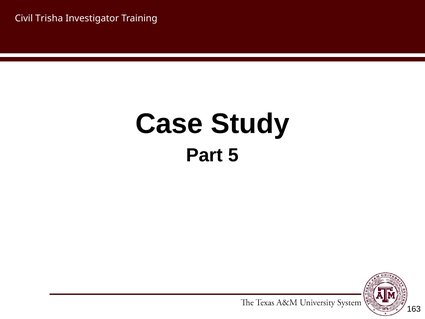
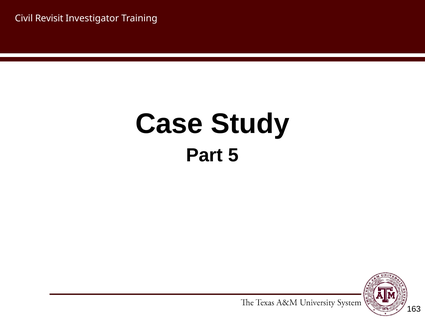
Trisha: Trisha -> Revisit (49, 18)
